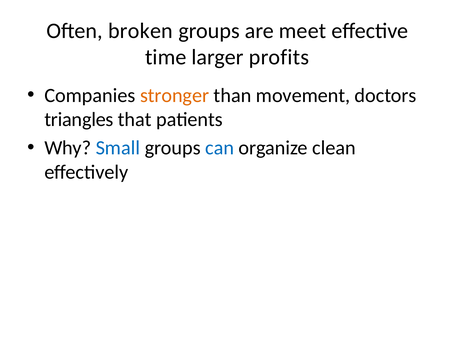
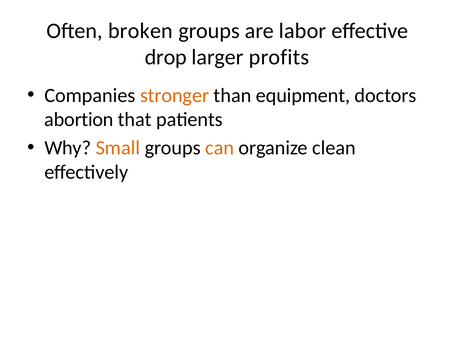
meet: meet -> labor (303, 31)
time: time -> drop (166, 57)
movement: movement -> equipment (303, 95)
triangles: triangles -> abortion (79, 120)
Small colour: blue -> orange (118, 148)
can colour: blue -> orange (220, 148)
